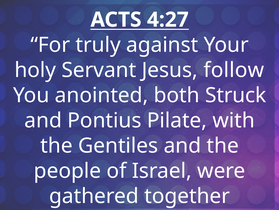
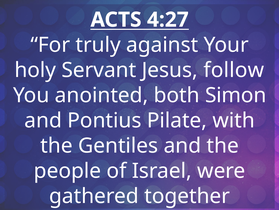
Struck: Struck -> Simon (236, 95)
